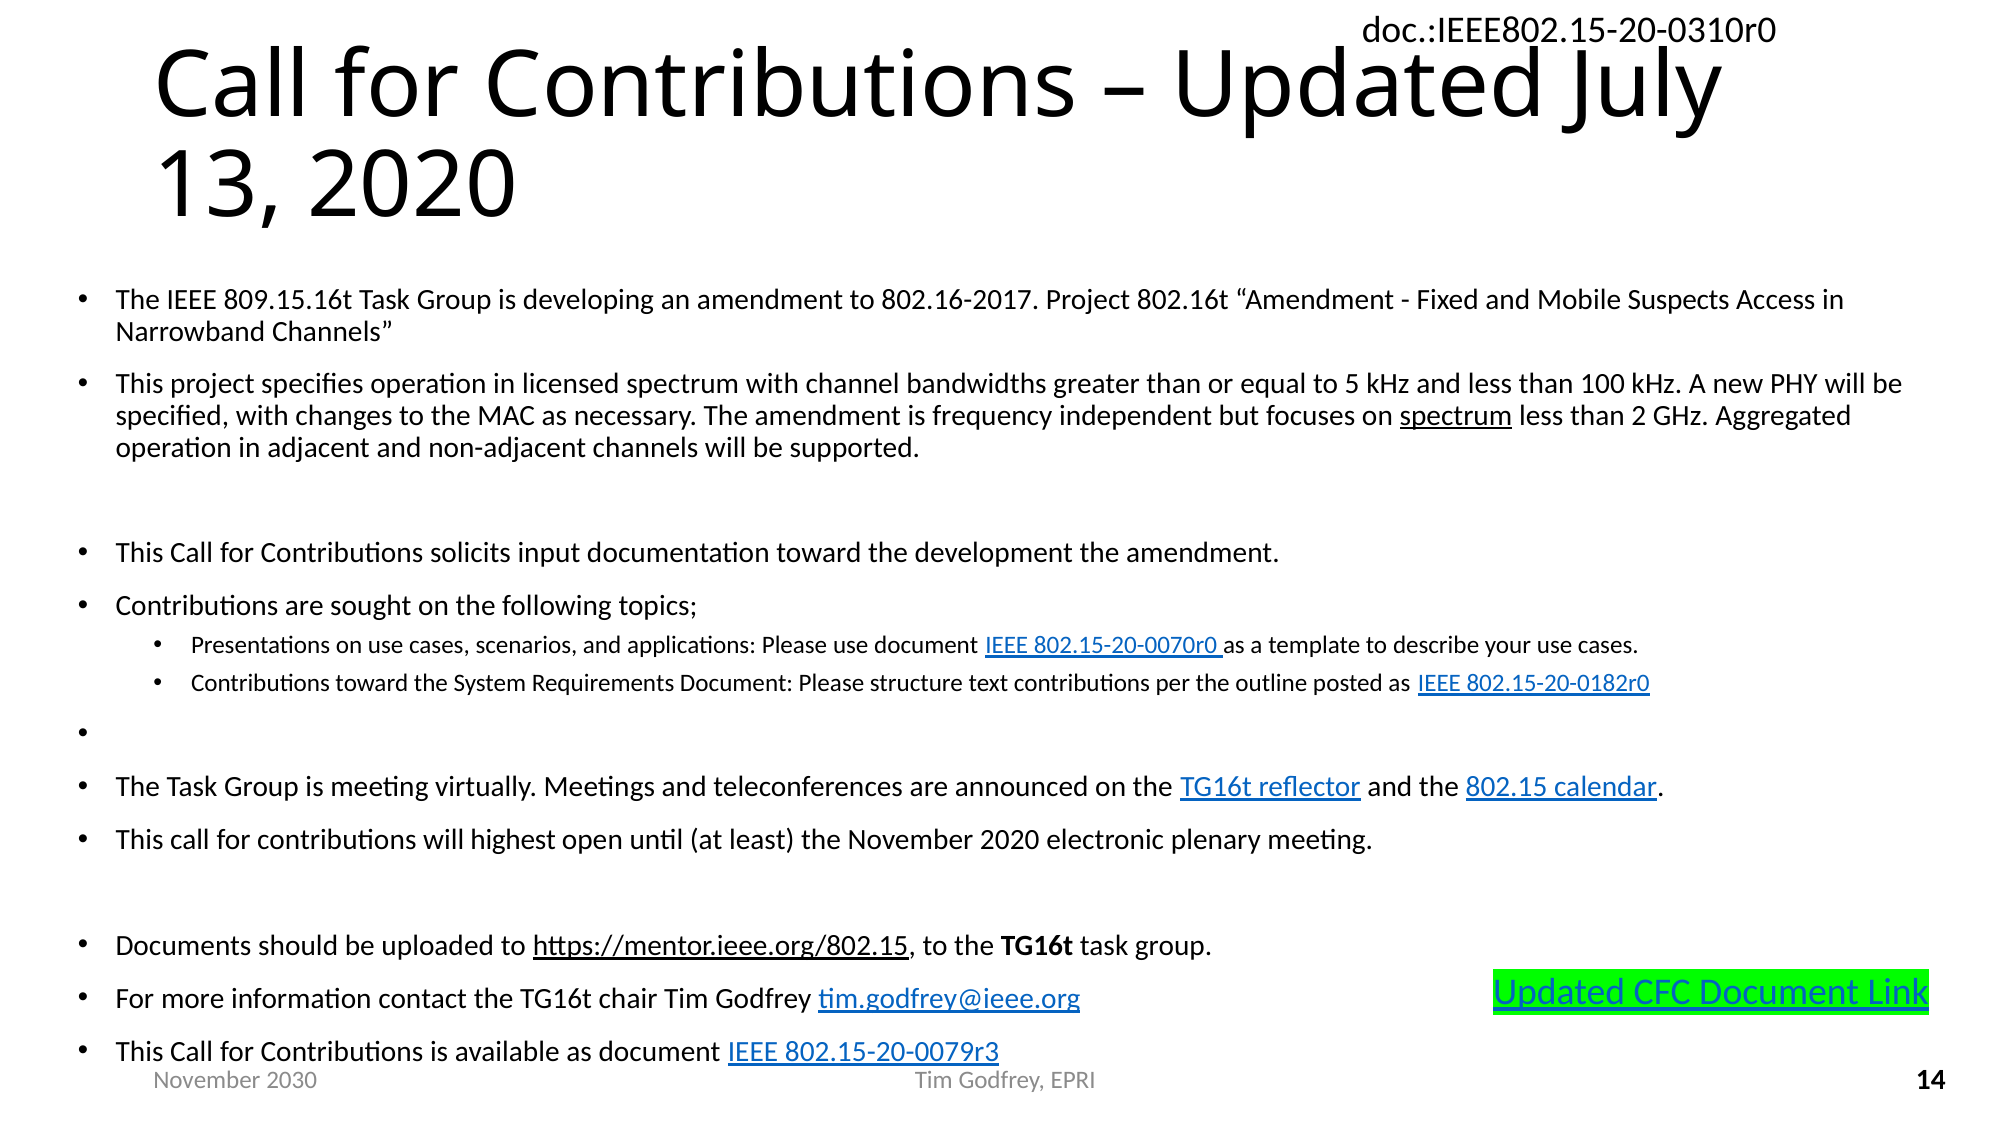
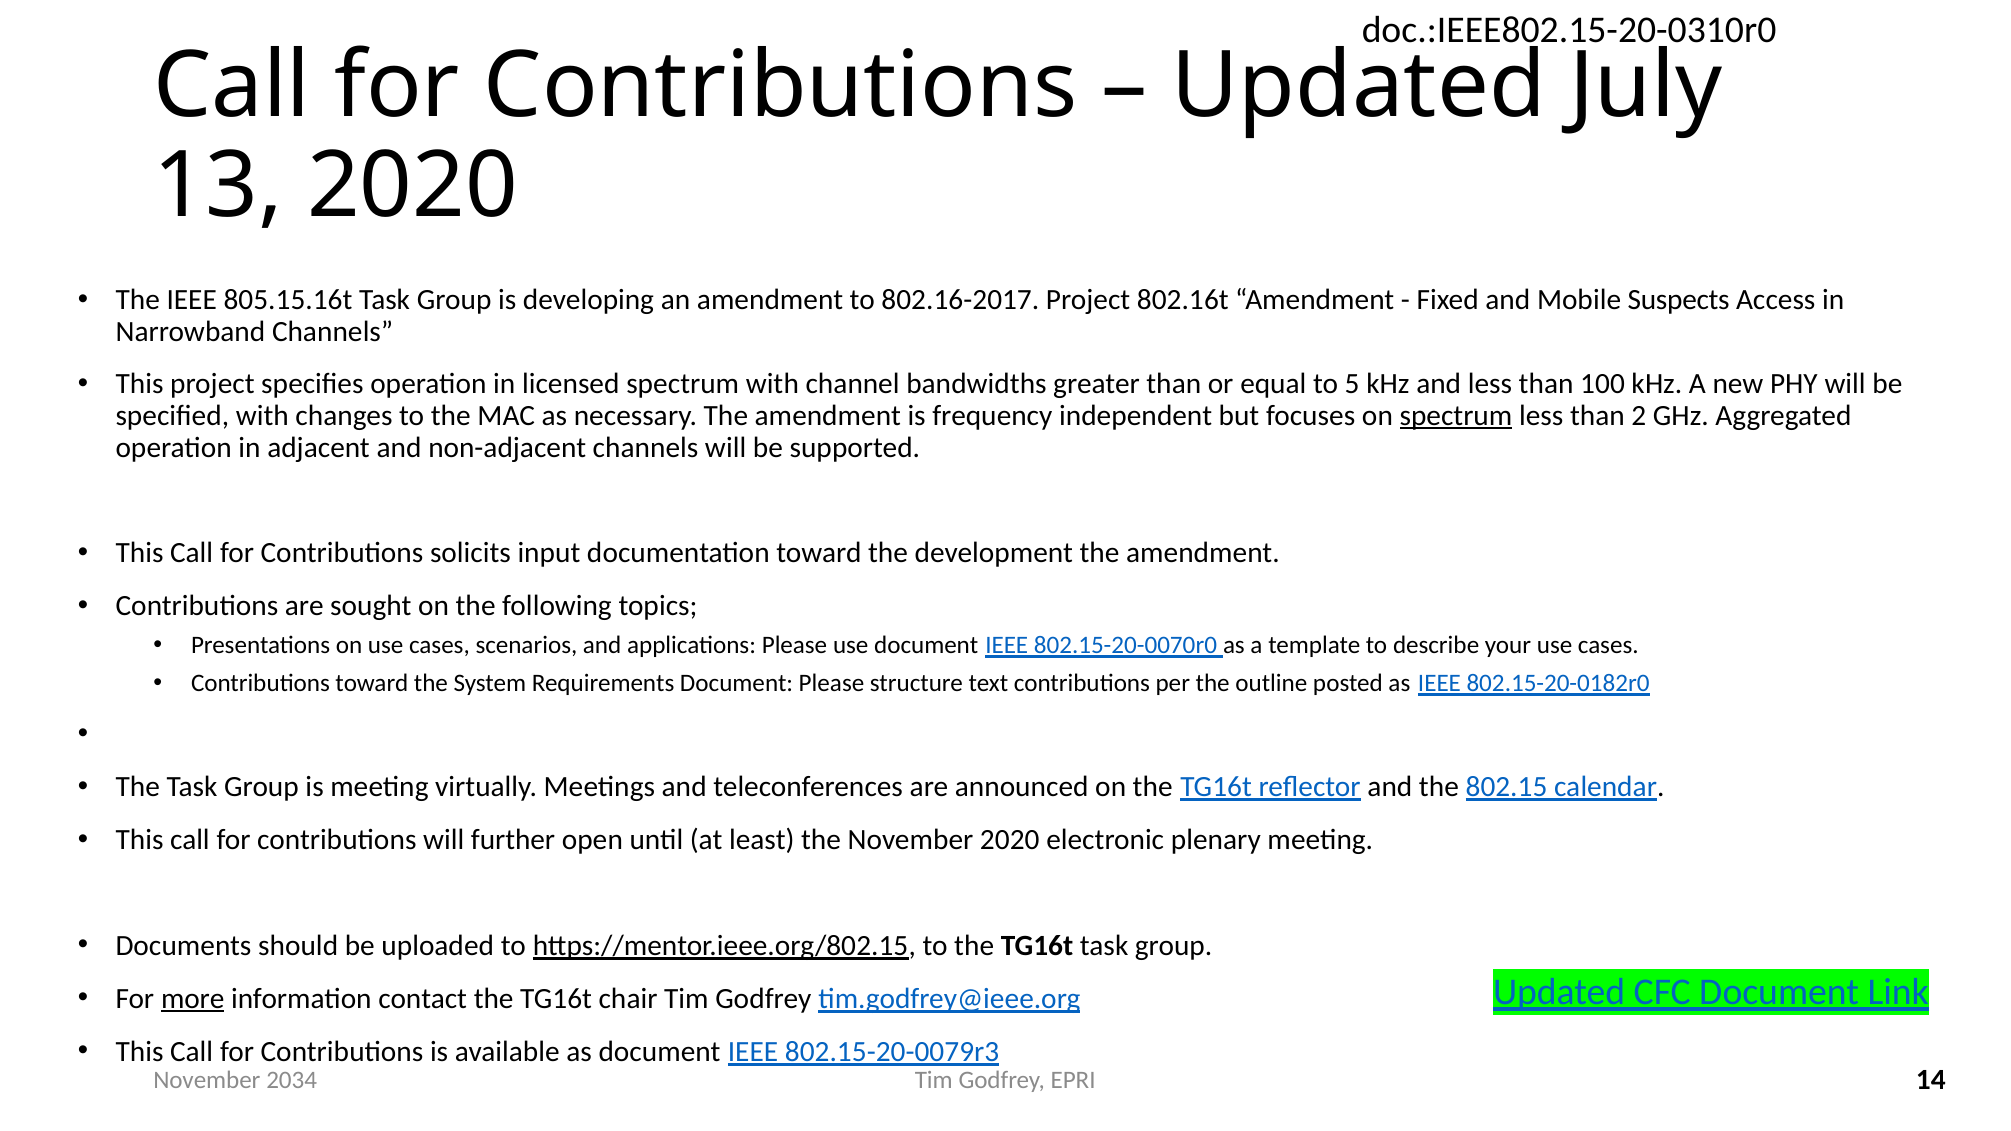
809.15.16t: 809.15.16t -> 805.15.16t (288, 300)
highest: highest -> further (513, 840)
more underline: none -> present (193, 999)
2030: 2030 -> 2034 (292, 1080)
